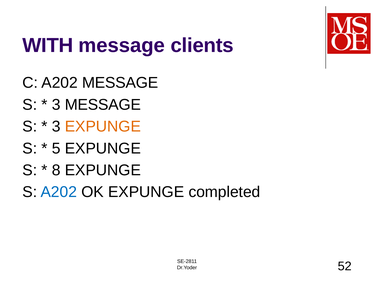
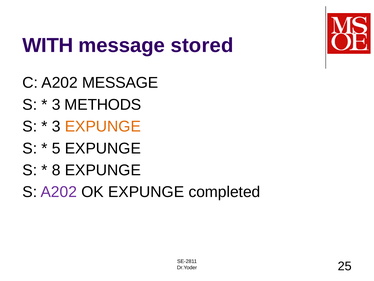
clients: clients -> stored (202, 45)
3 MESSAGE: MESSAGE -> METHODS (103, 104)
A202 colour: blue -> purple (59, 192)
52: 52 -> 25 (345, 266)
